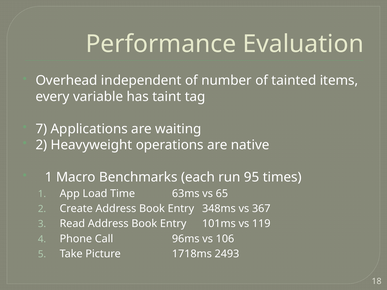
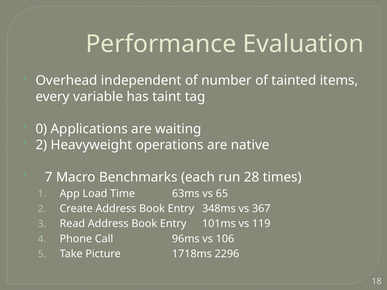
7: 7 -> 0 (41, 129)
1: 1 -> 7 (49, 177)
95: 95 -> 28 (252, 177)
2493: 2493 -> 2296 (227, 254)
